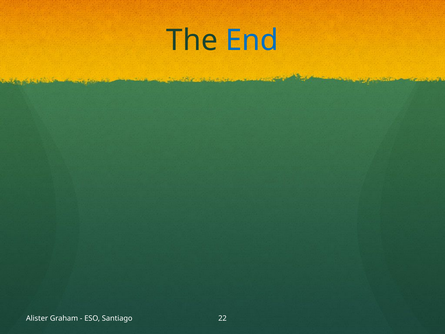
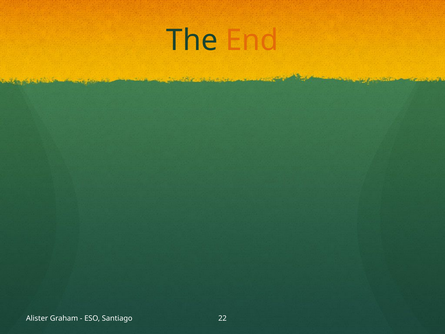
End colour: blue -> orange (252, 40)
